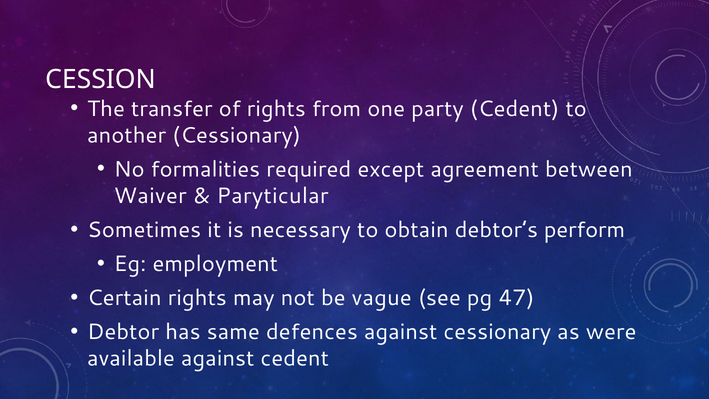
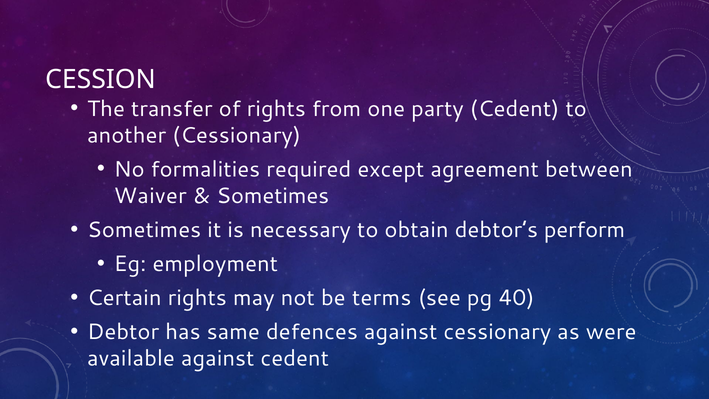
Paryticular: Paryticular -> Sometimes (273, 196)
vague: vague -> terms (382, 298)
47: 47 -> 40 (516, 298)
